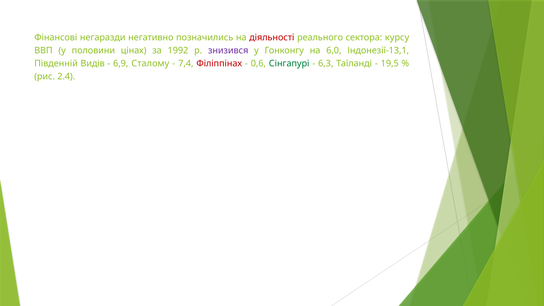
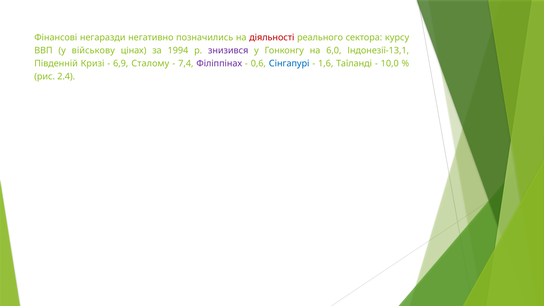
половини: половини -> військову (93, 51)
1992: 1992 -> 1994 (178, 51)
Видів: Видів -> Кризі (93, 64)
Філіппінах colour: red -> purple (219, 64)
Сінгапурі colour: green -> blue (289, 64)
6,3: 6,3 -> 1,6 (326, 64)
19,5: 19,5 -> 10,0 (390, 64)
